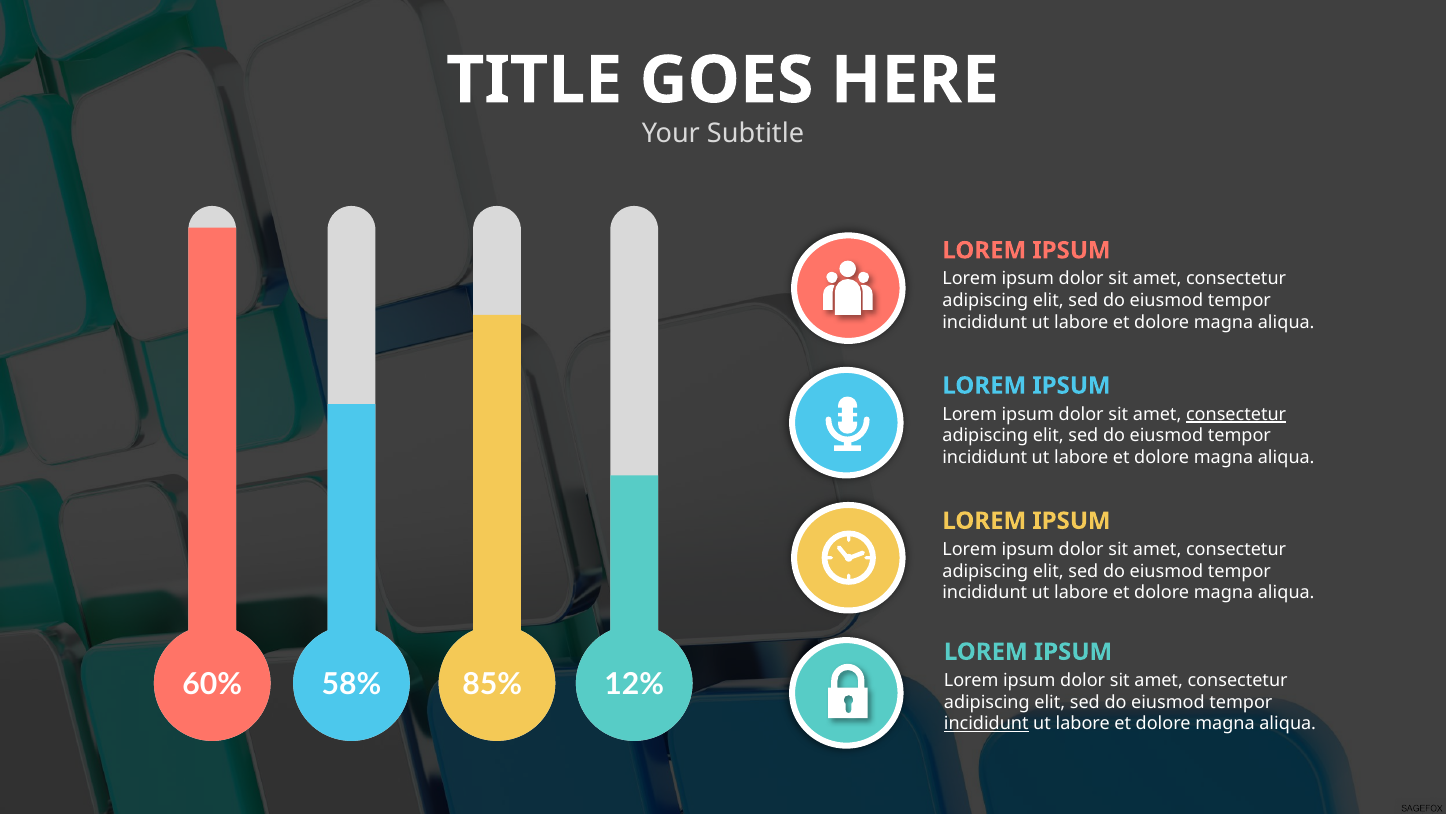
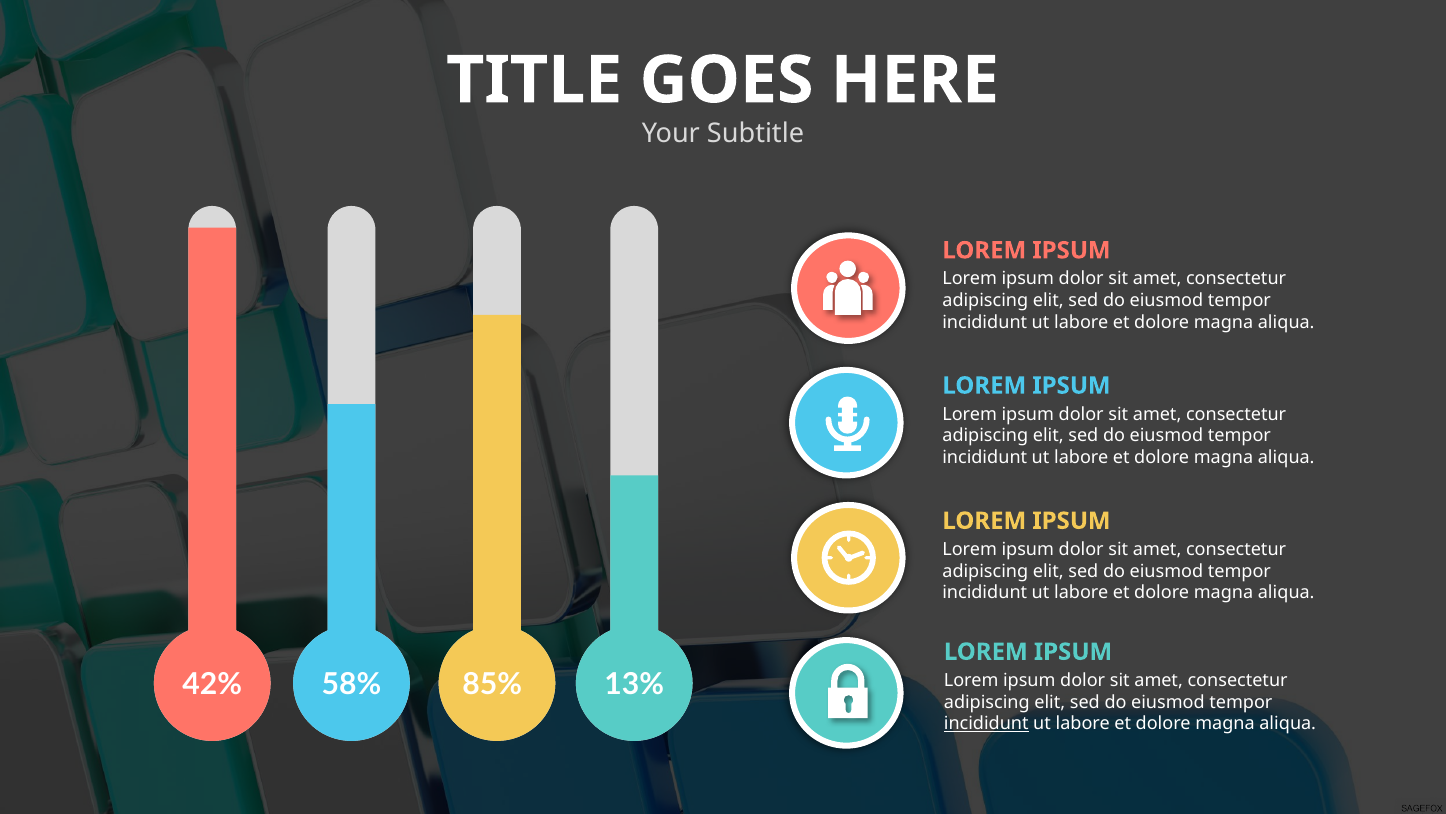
consectetur underline: present -> none (1236, 414)
60%: 60% -> 42% (212, 684)
12%: 12% -> 13% (634, 684)
